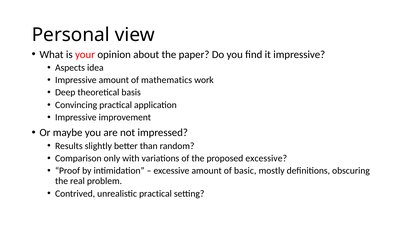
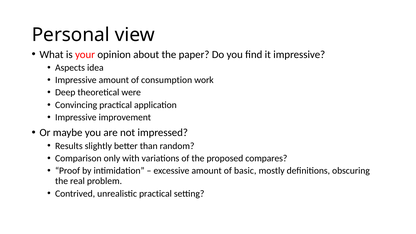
mathematics: mathematics -> consumption (167, 80)
basis: basis -> were (131, 93)
proposed excessive: excessive -> compares (266, 158)
